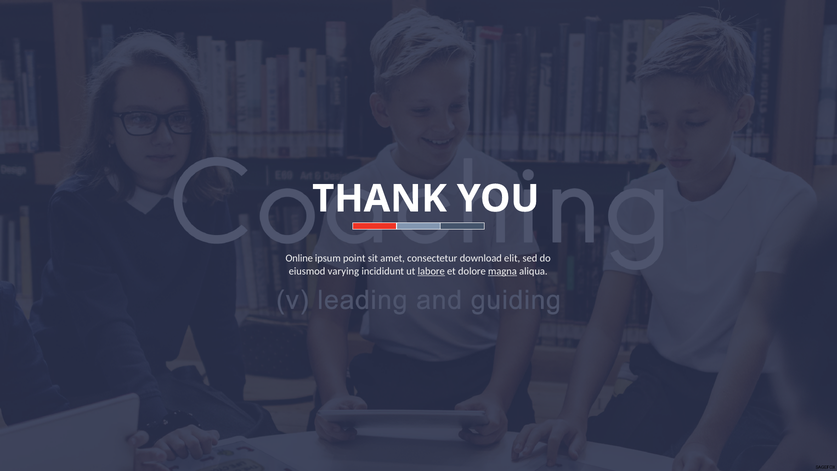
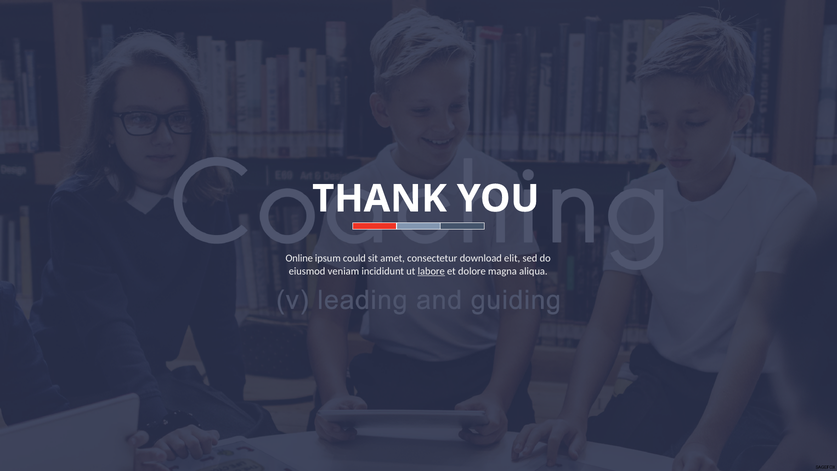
point: point -> could (354, 258)
varying: varying -> veniam (343, 271)
magna underline: present -> none (502, 271)
